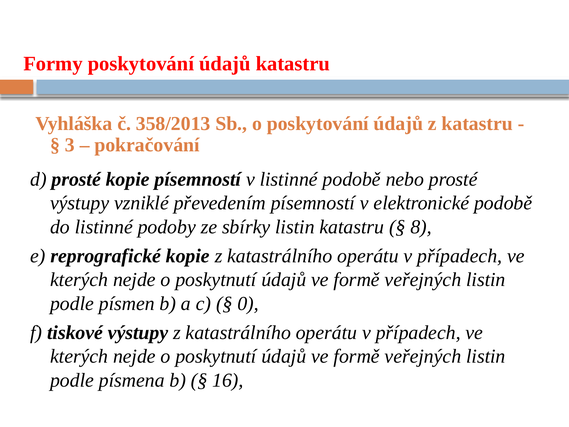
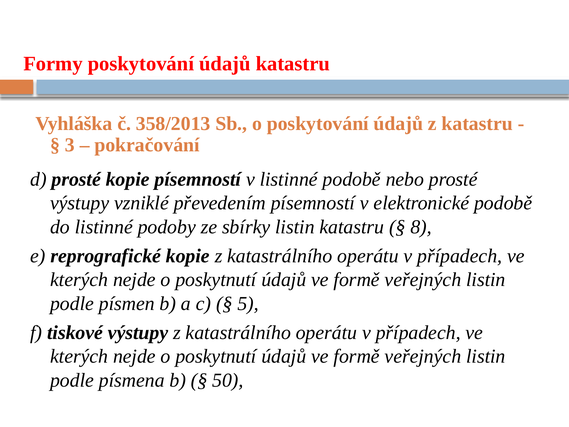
0: 0 -> 5 (248, 303)
16: 16 -> 50 (228, 380)
